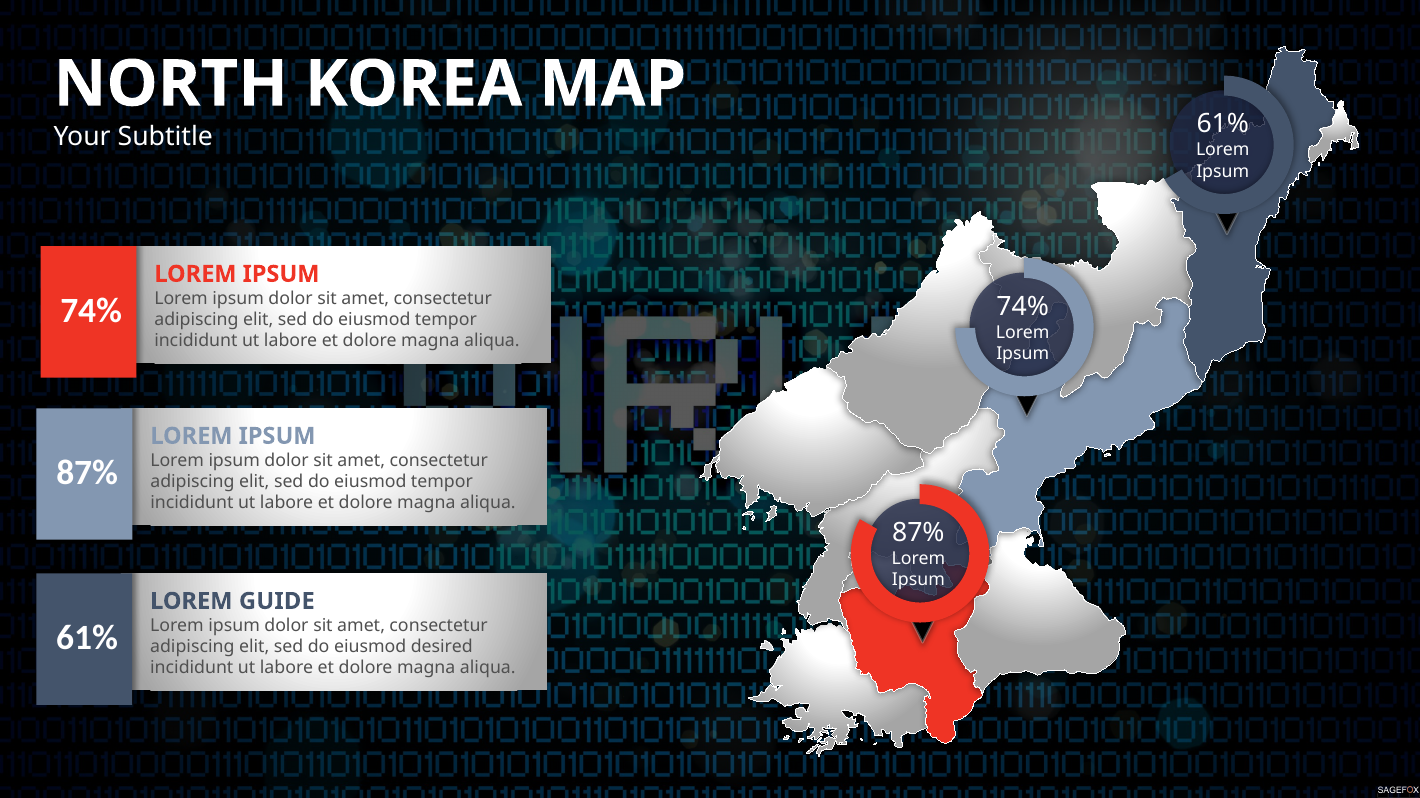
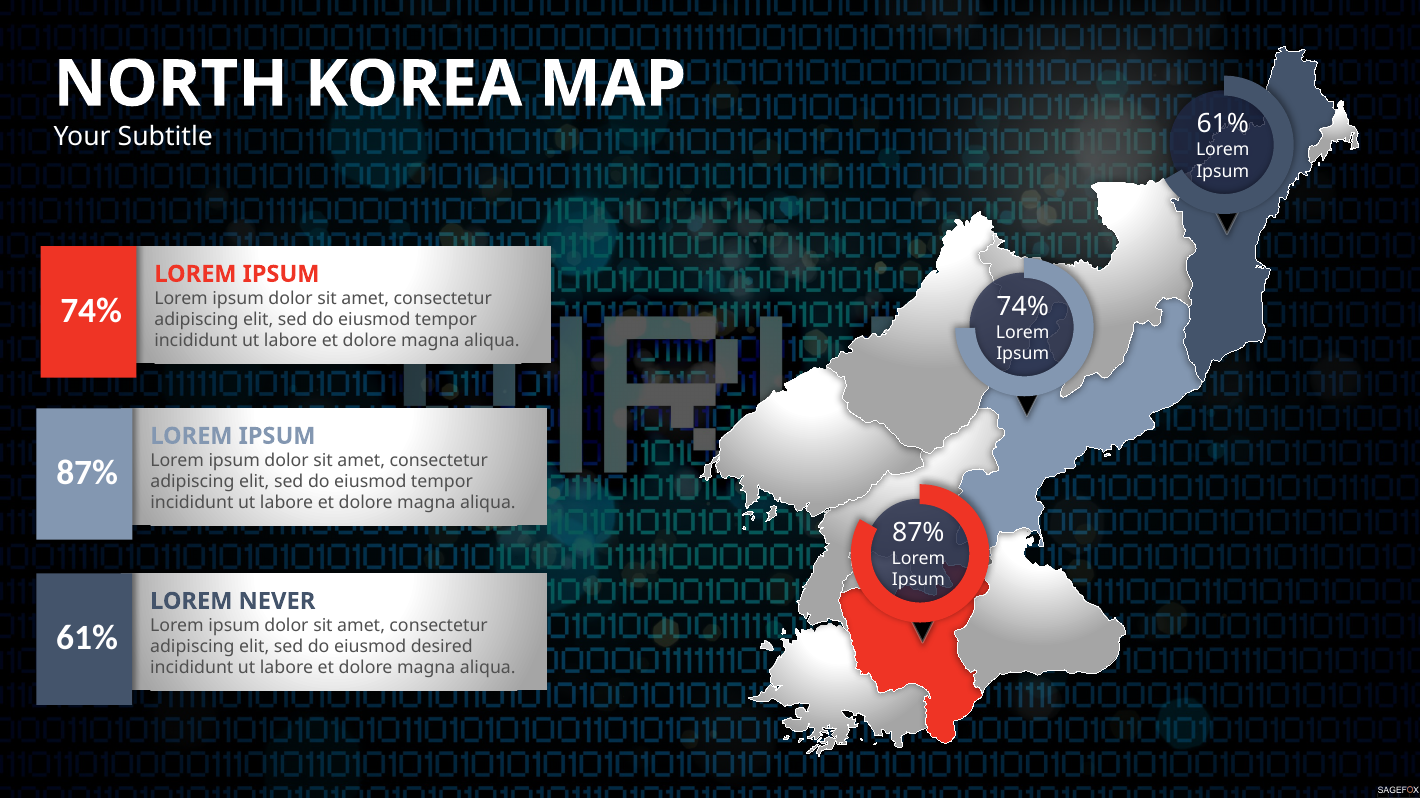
GUIDE: GUIDE -> NEVER (277, 602)
